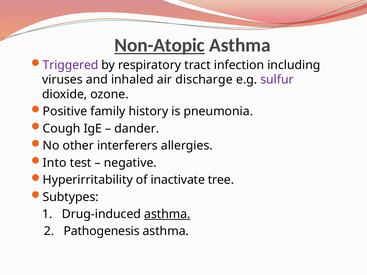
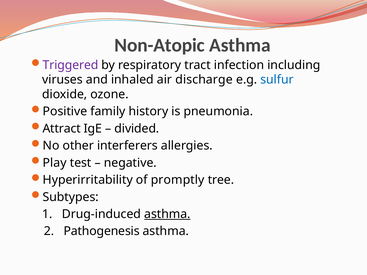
Non-Atopic underline: present -> none (160, 45)
sulfur colour: purple -> blue (277, 80)
Cough: Cough -> Attract (62, 129)
dander: dander -> divided (137, 129)
Into: Into -> Play (55, 163)
inactivate: inactivate -> promptly (178, 180)
